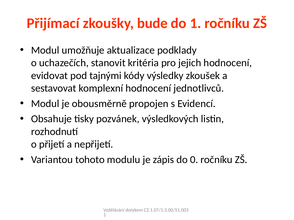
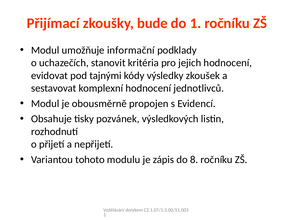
aktualizace: aktualizace -> informační (131, 50)
0: 0 -> 8 (194, 160)
